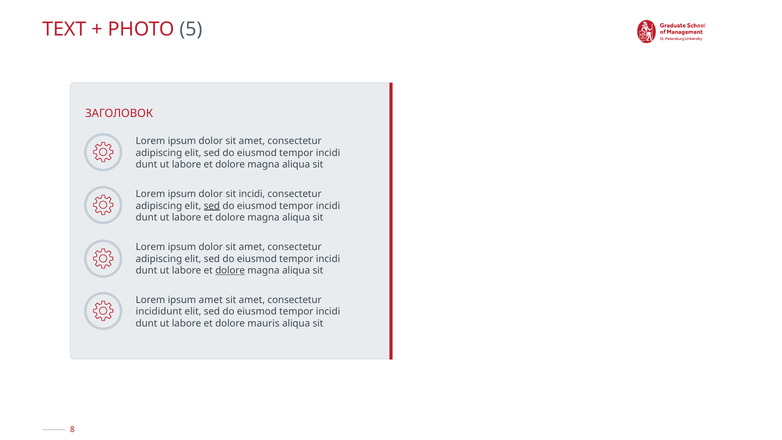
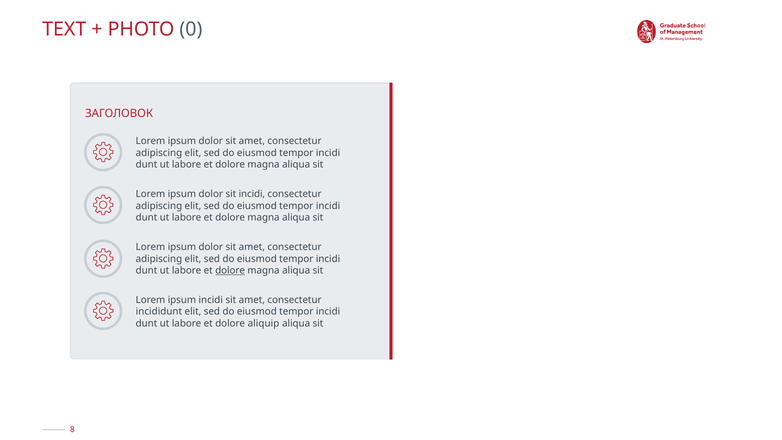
5: 5 -> 0 (191, 29)
sed underline: present -> none (212, 206)
ipsum amet: amet -> incidi (211, 300)
mauris: mauris -> aliquip (263, 323)
